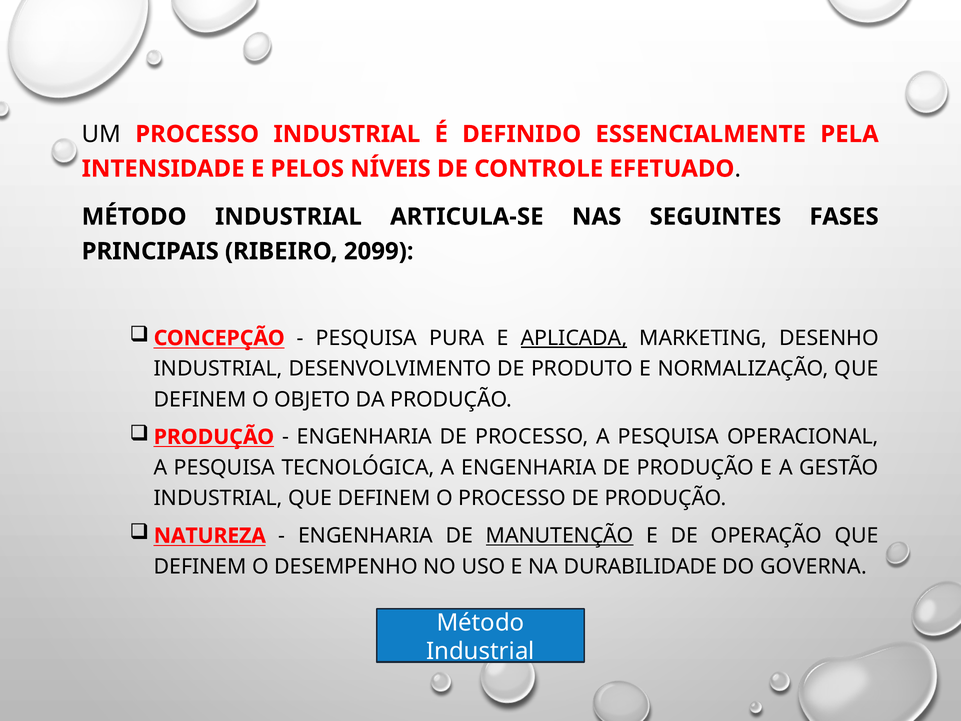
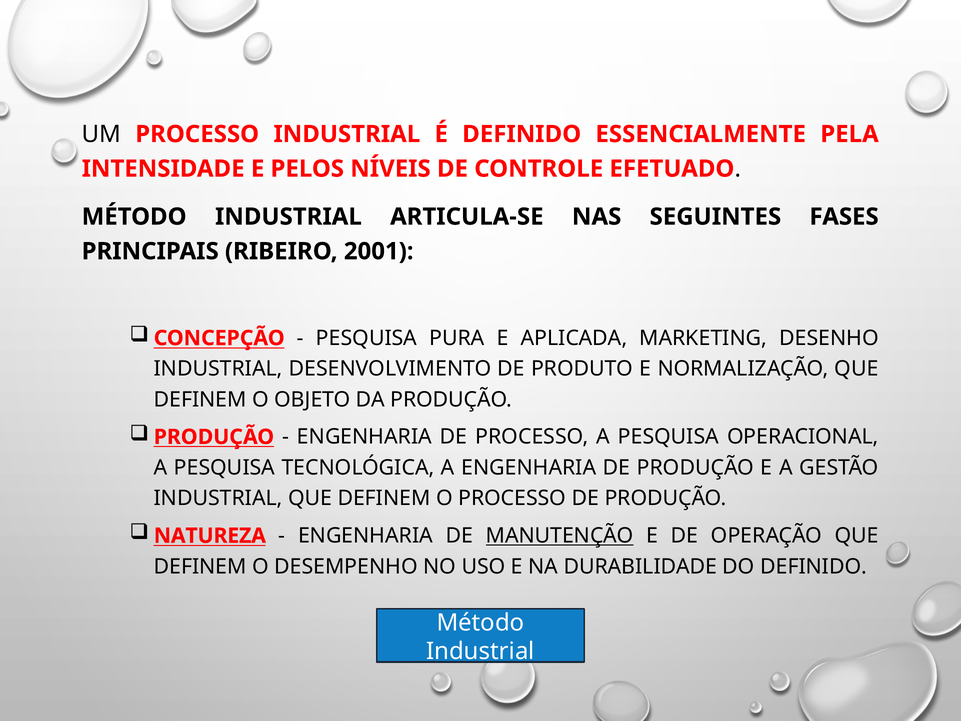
2099: 2099 -> 2001 (379, 251)
APLICADA underline: present -> none (574, 338)
DO GOVERNA: GOVERNA -> DEFINIDO (814, 566)
